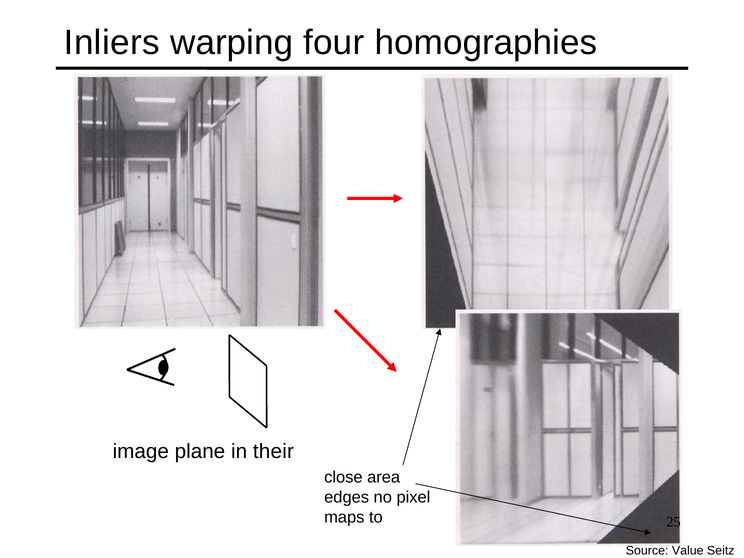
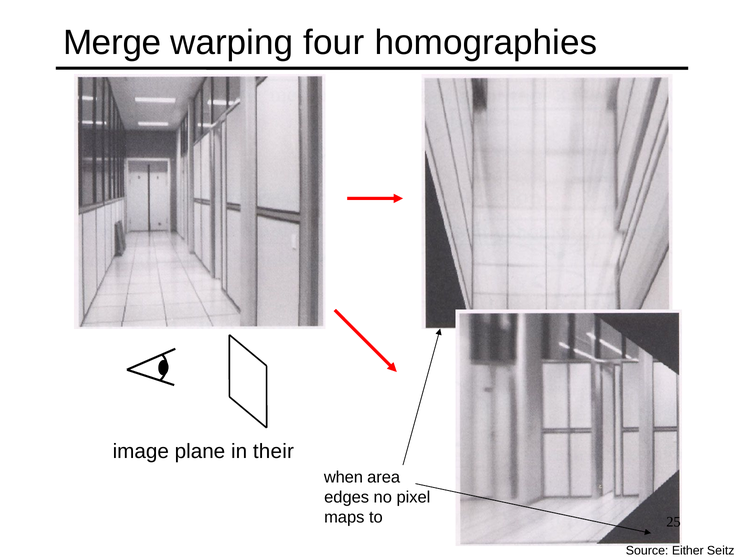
Inliers: Inliers -> Merge (112, 43)
close: close -> when (343, 478)
Value: Value -> Either (688, 551)
